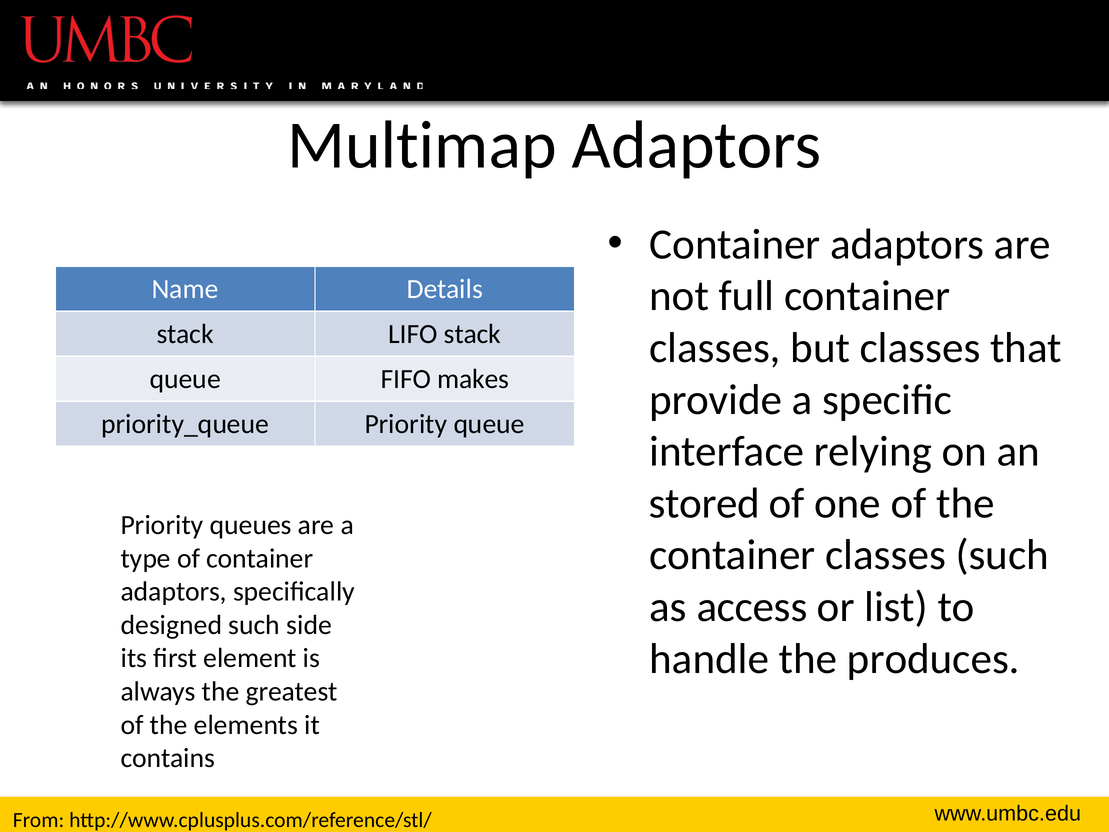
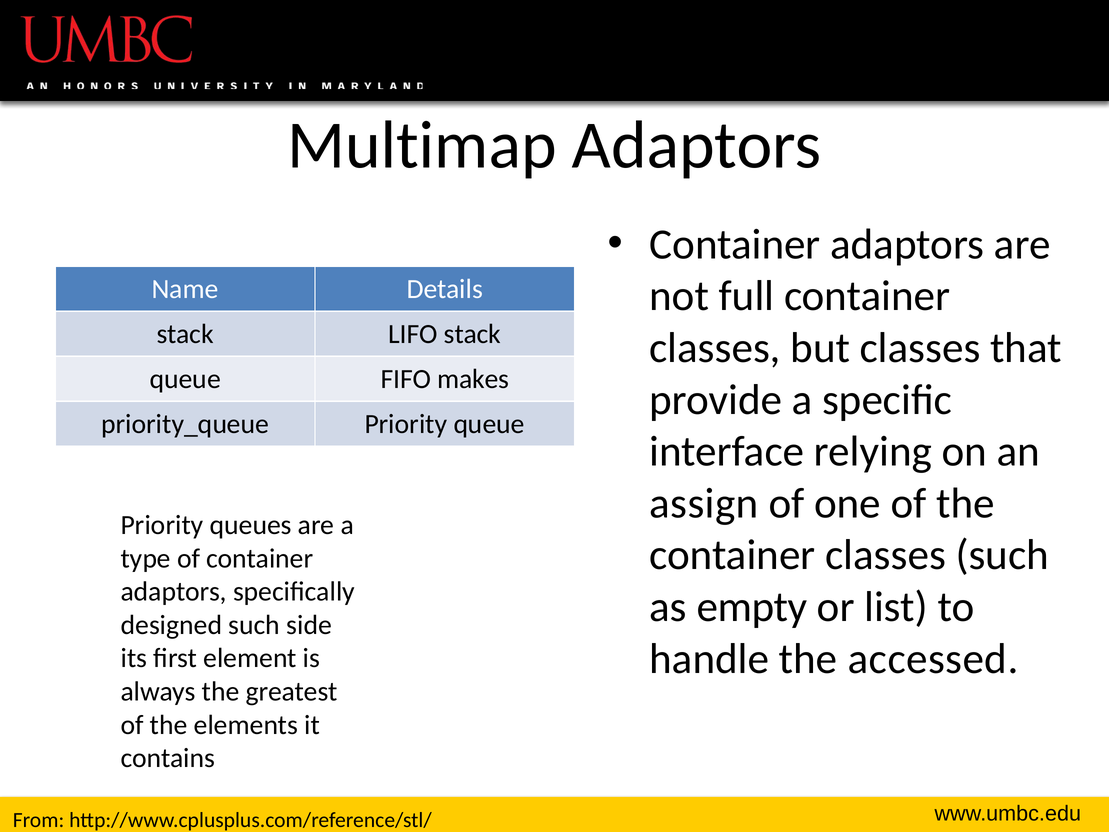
stored: stored -> assign (704, 503)
access: access -> empty (752, 607)
produces: produces -> accessed (933, 659)
